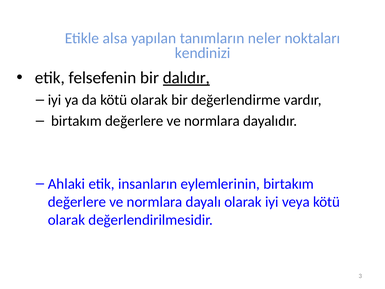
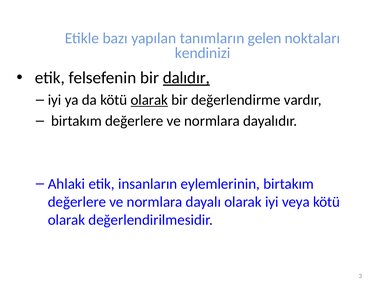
alsa: alsa -> bazı (115, 38)
neler: neler -> gelen (265, 38)
olarak underline: none -> present (149, 100)
